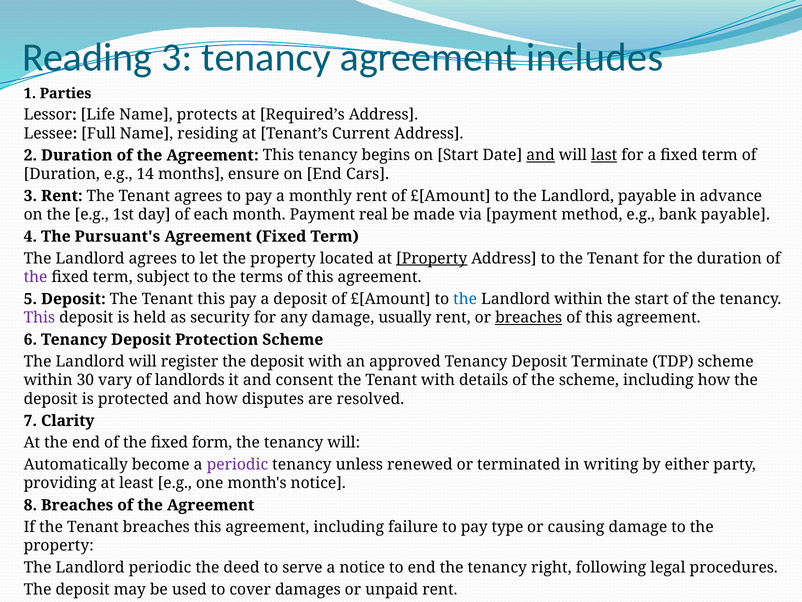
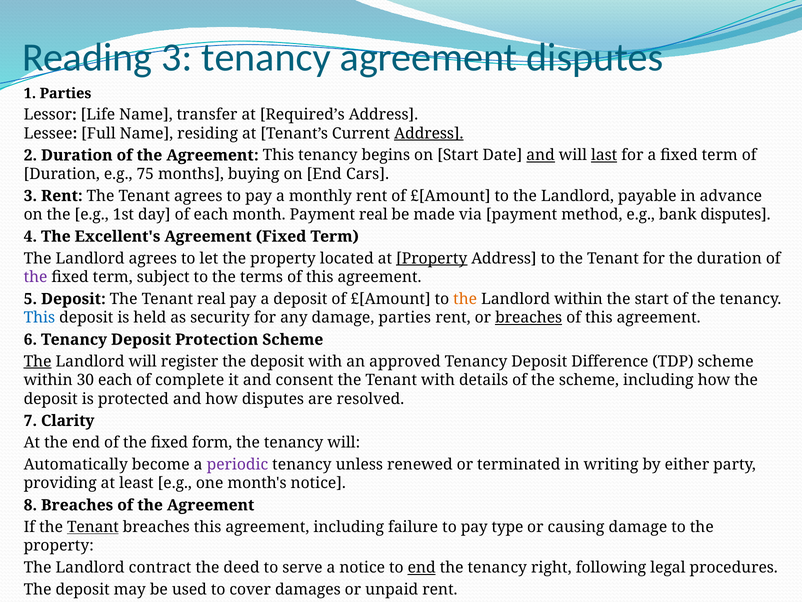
agreement includes: includes -> disputes (595, 58)
protects: protects -> transfer (207, 115)
Address underline: none -> present (429, 133)
14: 14 -> 75 (145, 174)
ensure: ensure -> buying (254, 174)
bank payable: payable -> disputes (735, 214)
Pursuant's: Pursuant's -> Excellent's (118, 236)
Tenant this: this -> real (211, 299)
the colour: blue -> orange (465, 299)
This colour: purple -> blue (39, 317)
damage usually: usually -> parties (405, 317)
The underline: none -> present (38, 361)
Terminate: Terminate -> Difference (610, 361)
30 vary: vary -> each (115, 380)
landlords: landlords -> complete (190, 380)
Tenant underline: none -> present (93, 527)
Landlord periodic: periodic -> contract (160, 567)
end underline: none -> present (422, 567)
